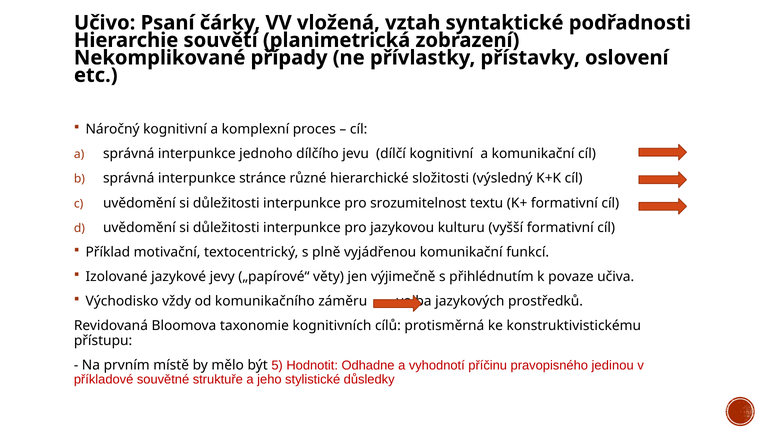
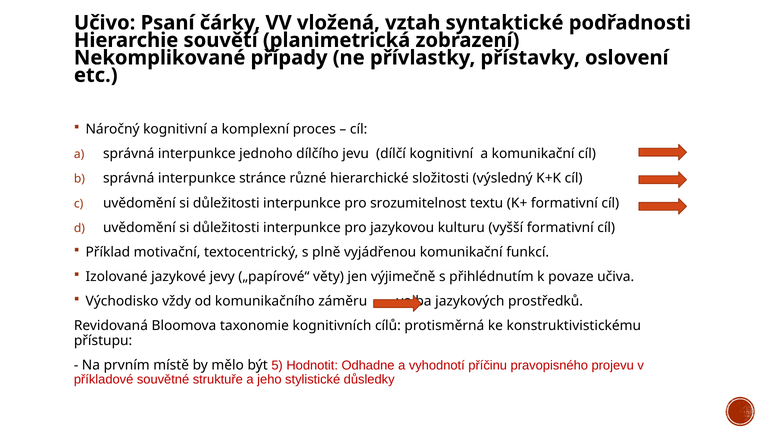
jedinou: jedinou -> projevu (613, 365)
